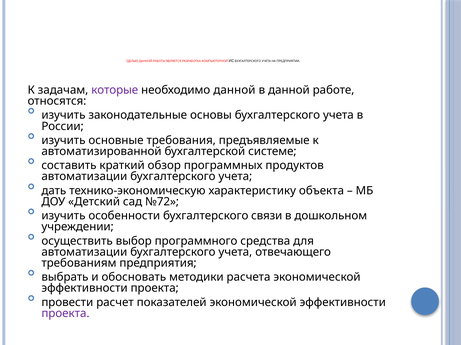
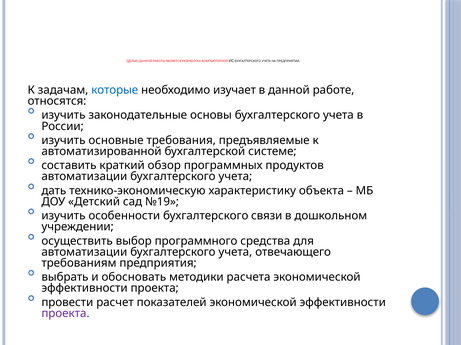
которые colour: purple -> blue (115, 90)
необходимо данной: данной -> изучает (235, 90)
№72: №72 -> №19 (162, 202)
